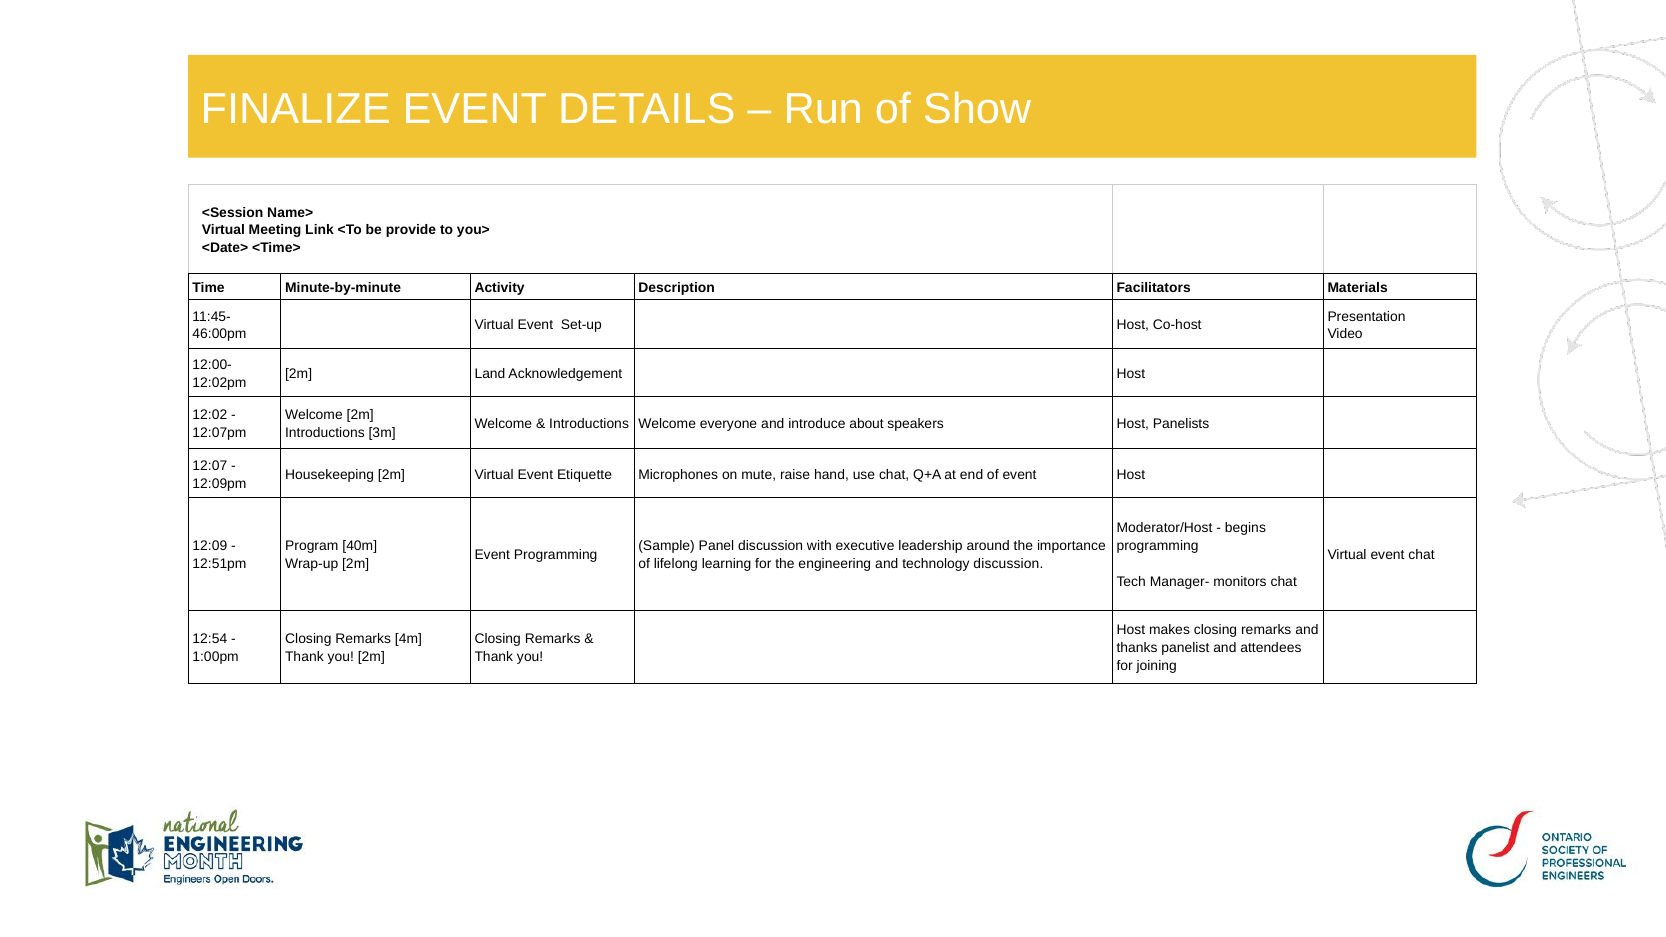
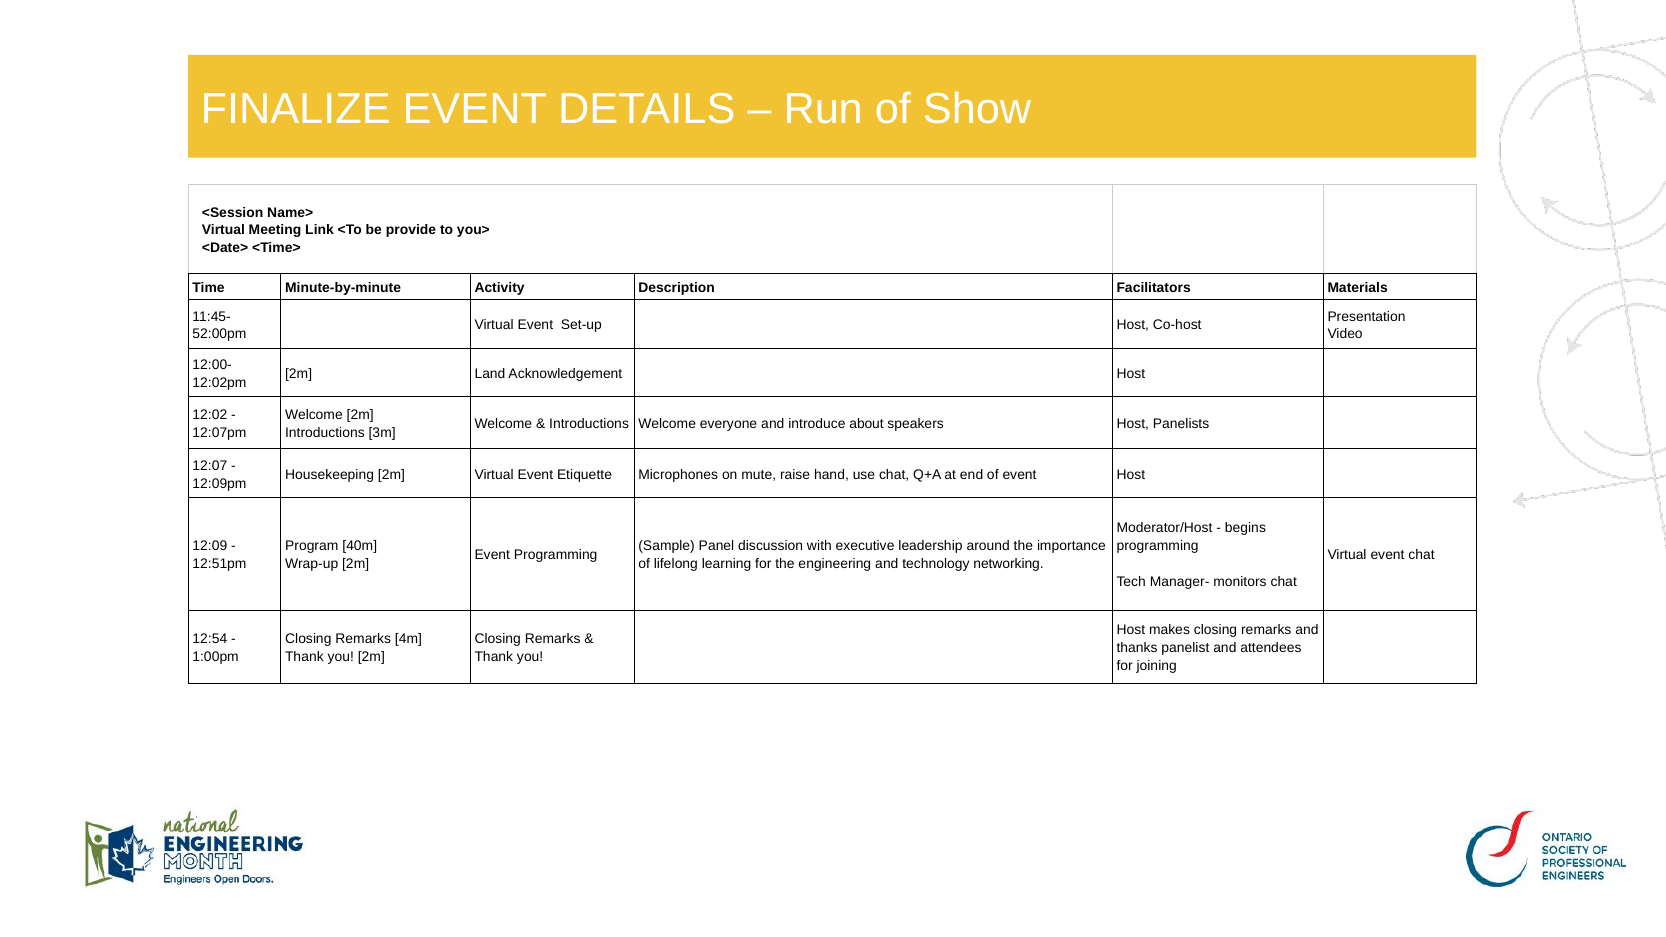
46:00pm: 46:00pm -> 52:00pm (219, 334)
technology discussion: discussion -> networking (1009, 564)
